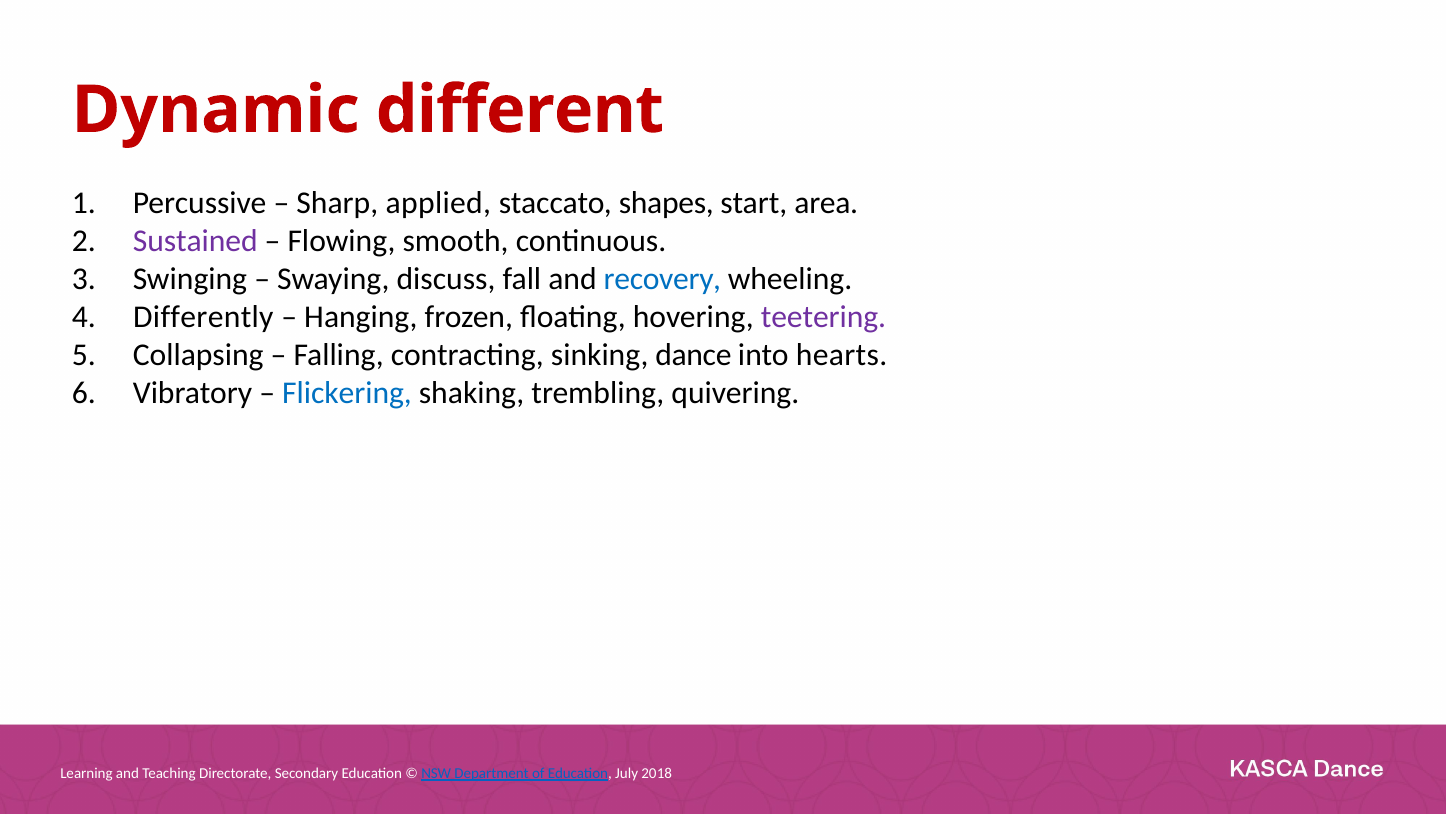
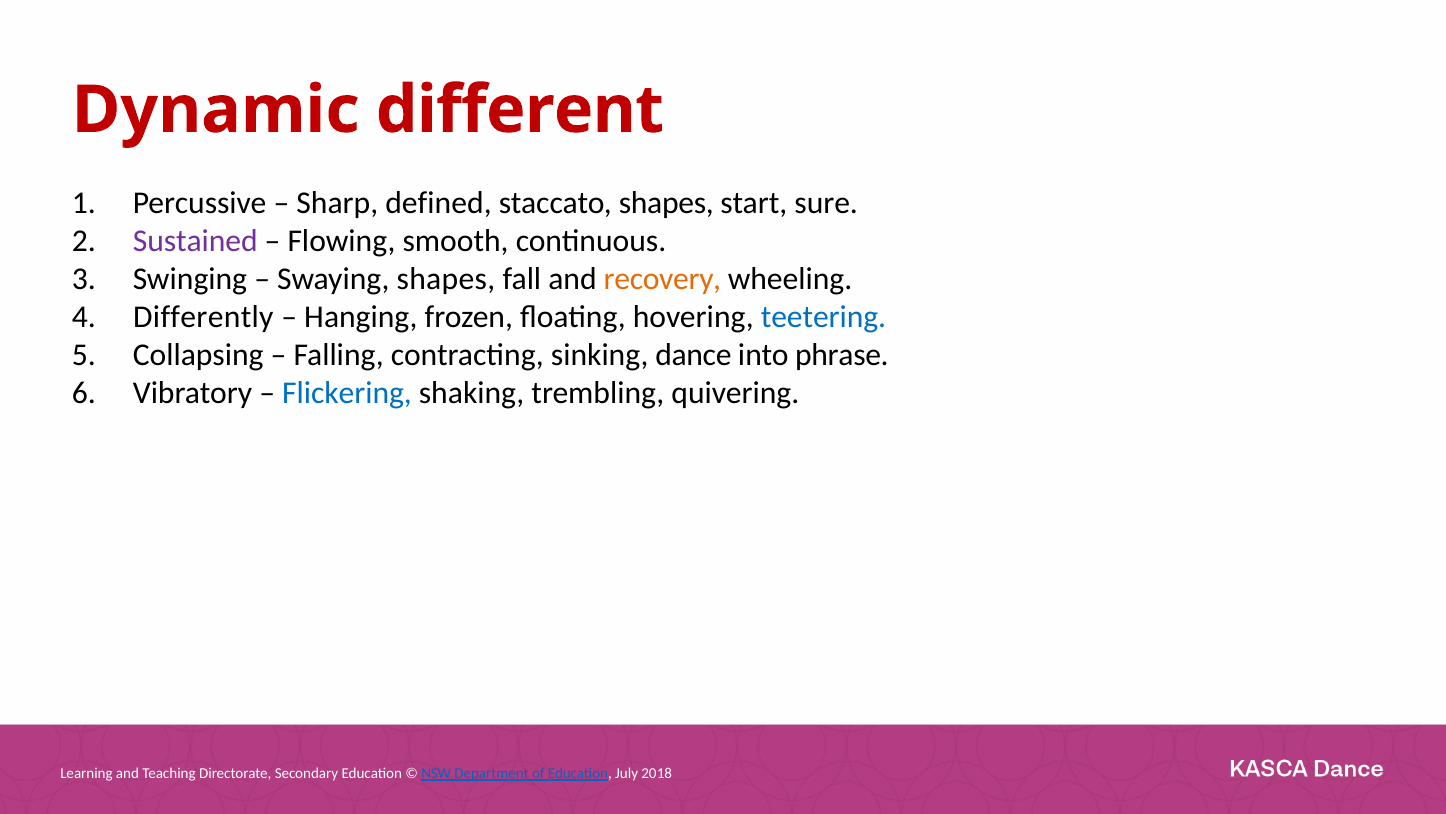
applied: applied -> defined (438, 203)
area: area -> sure (826, 203)
Swaying discuss: discuss -> shapes (446, 278)
recovery colour: blue -> orange (662, 278)
teetering colour: purple -> blue (823, 316)
hearts: hearts -> phrase (842, 354)
